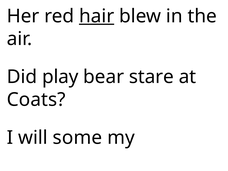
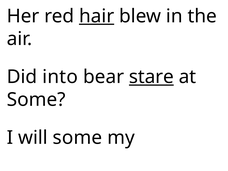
play: play -> into (60, 77)
stare underline: none -> present (151, 77)
Coats: Coats -> Some (36, 100)
